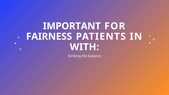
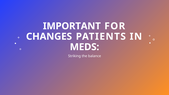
FAIRNESS: FAIRNESS -> CHANGES (49, 37)
WITH: WITH -> MEDS (85, 47)
